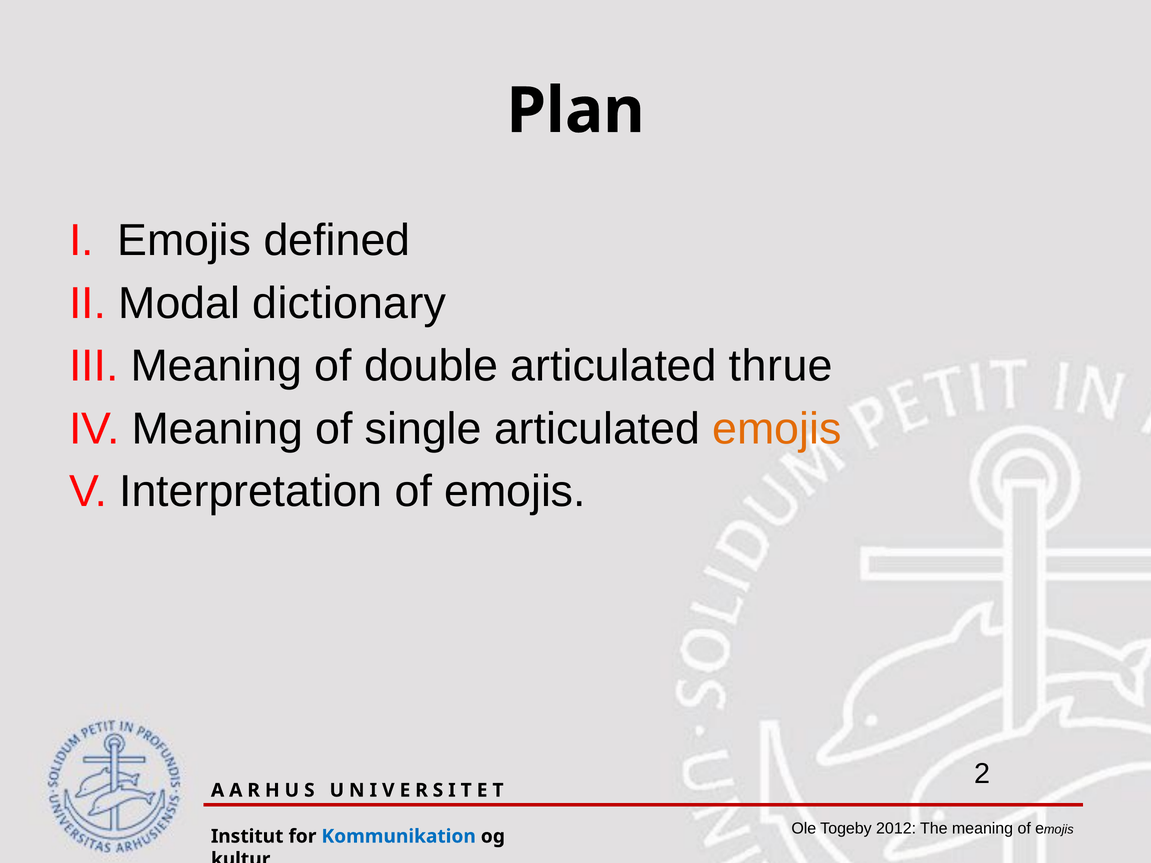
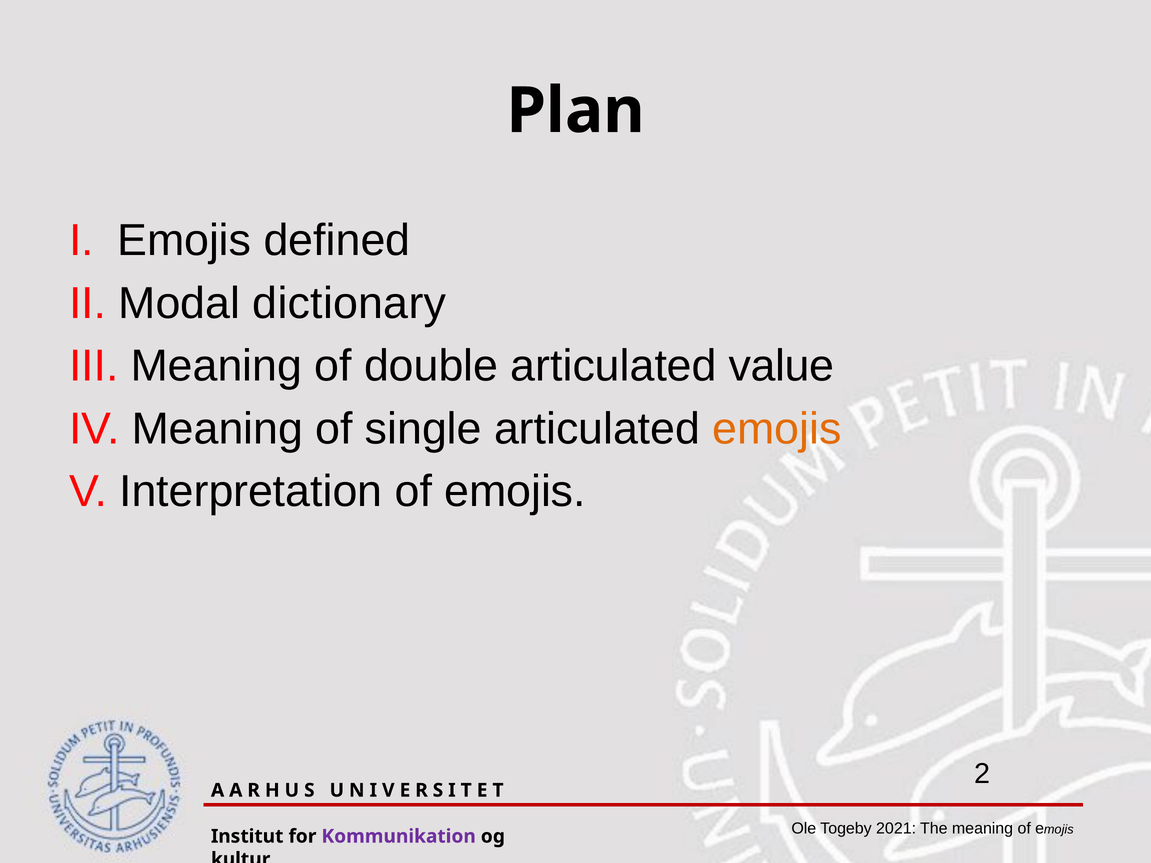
thrue: thrue -> value (781, 366)
2012: 2012 -> 2021 (896, 829)
Kommunikation colour: blue -> purple (399, 837)
